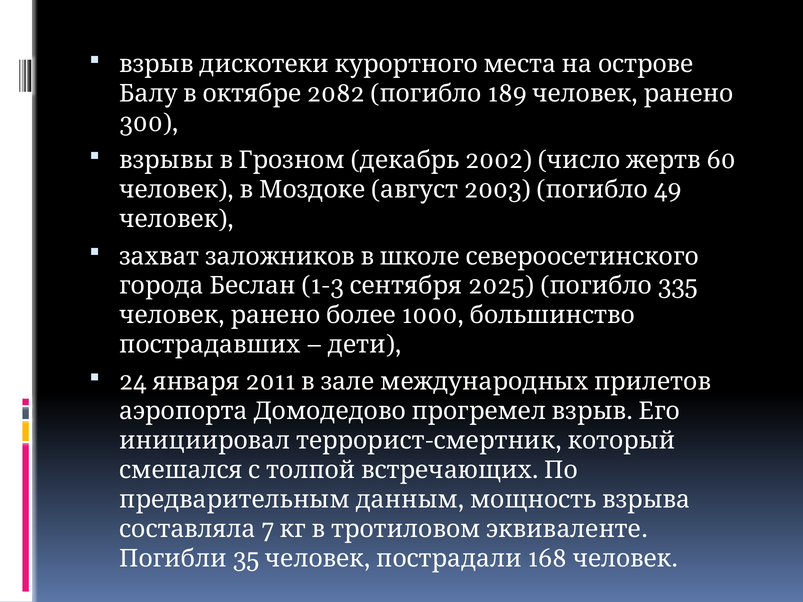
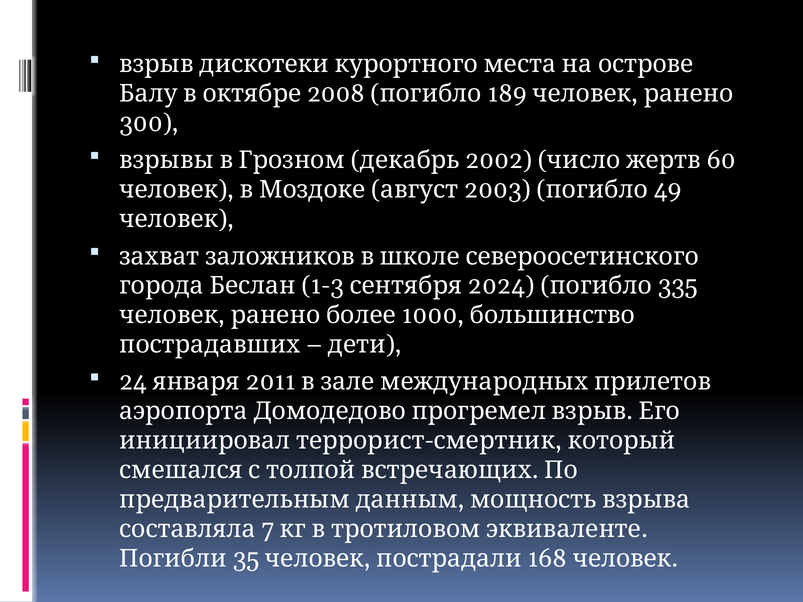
2082: 2082 -> 2008 (336, 94)
2025: 2025 -> 2024 (501, 286)
